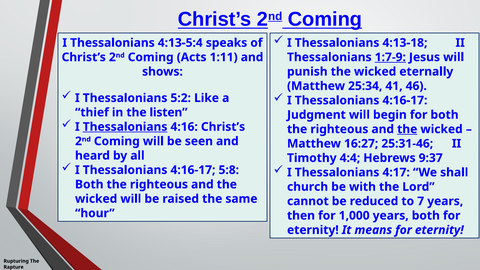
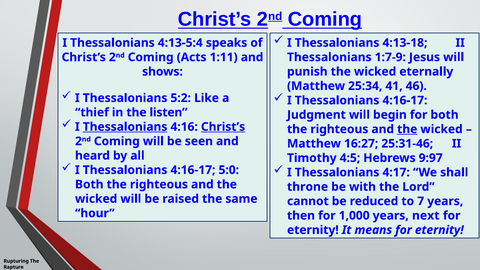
1:7-9 underline: present -> none (390, 57)
Christ’s underline: none -> present (223, 127)
4:4: 4:4 -> 4:5 (350, 158)
9:37: 9:37 -> 9:97 (431, 158)
5:8: 5:8 -> 5:0 (229, 170)
church: church -> throne (308, 187)
years both: both -> next (426, 216)
